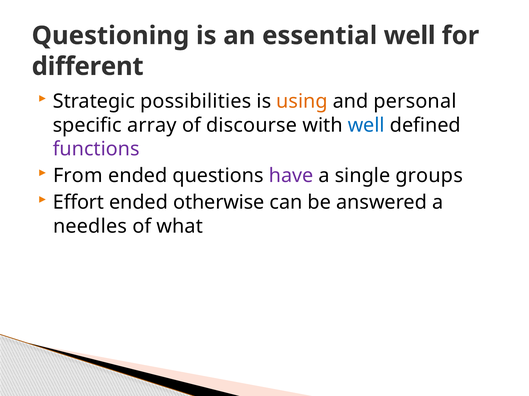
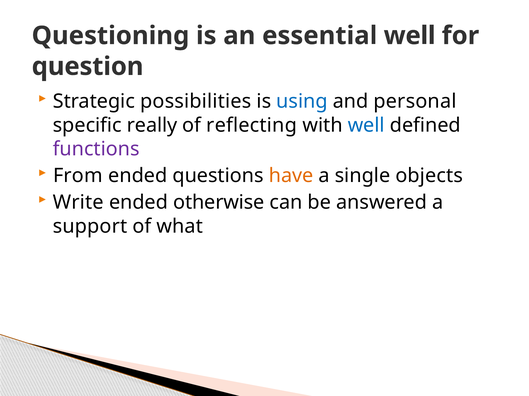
different: different -> question (88, 67)
using colour: orange -> blue (302, 102)
array: array -> really (152, 125)
discourse: discourse -> reflecting (252, 125)
have colour: purple -> orange (291, 176)
groups: groups -> objects (429, 176)
Effort: Effort -> Write (78, 203)
needles: needles -> support (90, 227)
